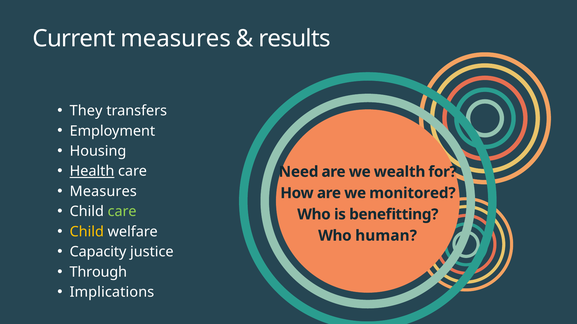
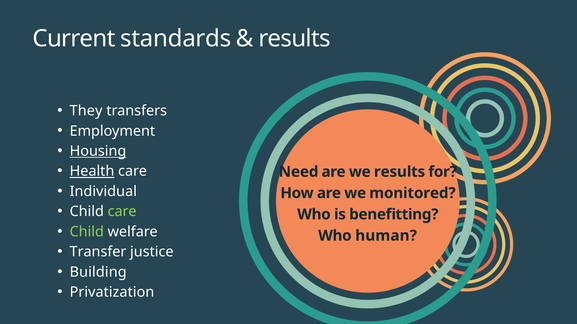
Current measures: measures -> standards (176, 39)
Housing underline: none -> present (98, 151)
we wealth: wealth -> results (400, 172)
Measures: Measures -> Individual (103, 192)
Child colour: yellow -> light green (87, 232)
Capacity: Capacity -> Transfer (98, 252)
Through: Through -> Building (98, 273)
Implications: Implications -> Privatization (112, 293)
